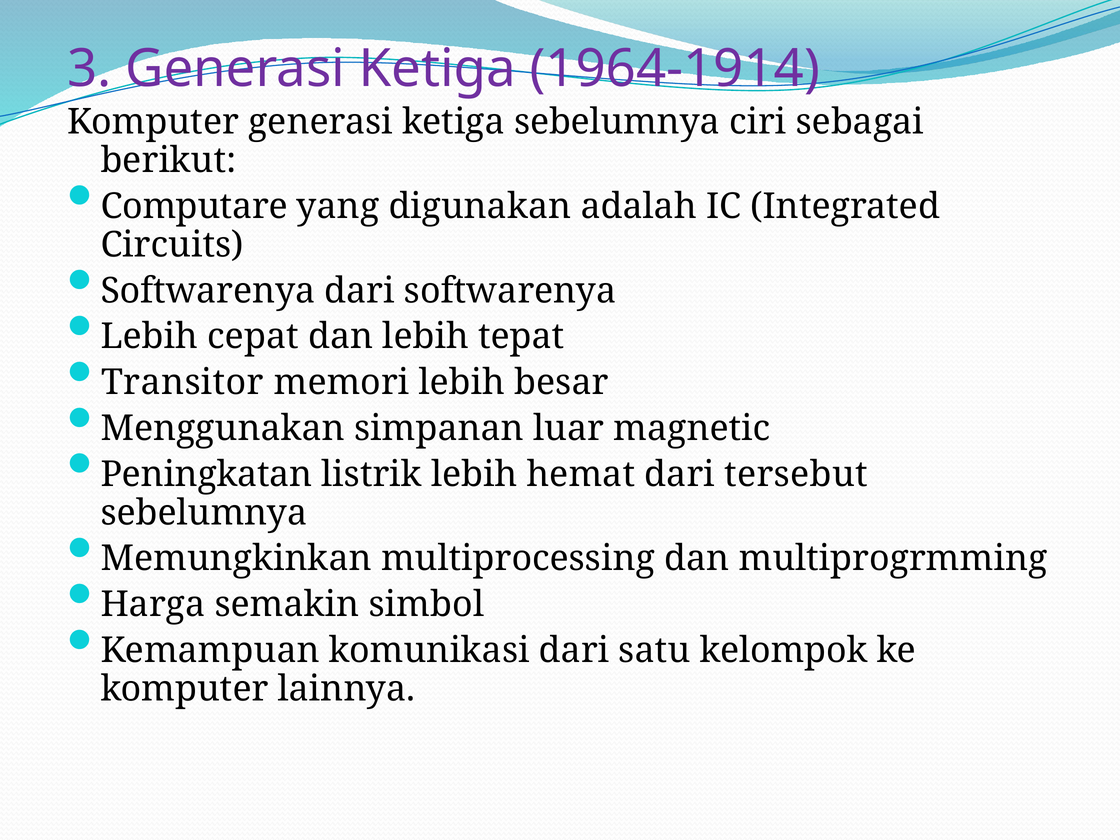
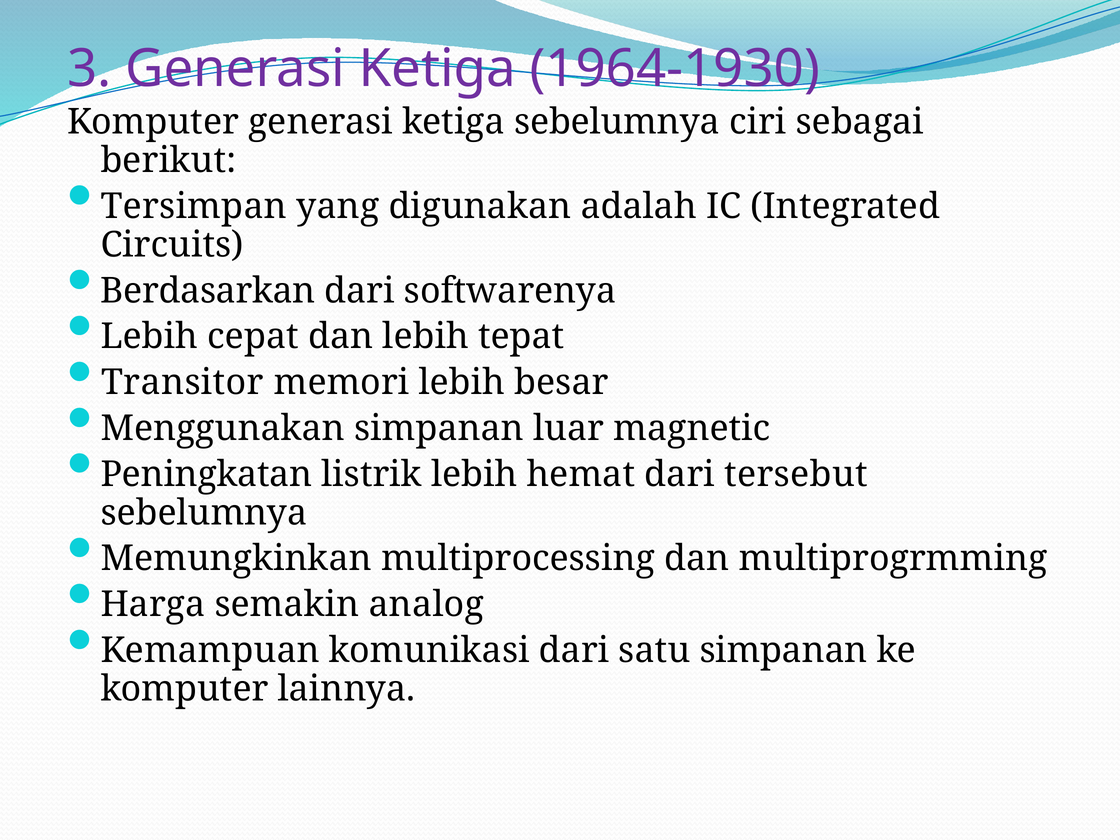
1964-1914: 1964-1914 -> 1964-1930 (675, 69)
Computare: Computare -> Tersimpan (194, 206)
Softwarenya: Softwarenya -> Berdasarkan (208, 291)
simbol: simbol -> analog (426, 605)
satu kelompok: kelompok -> simpanan (784, 650)
